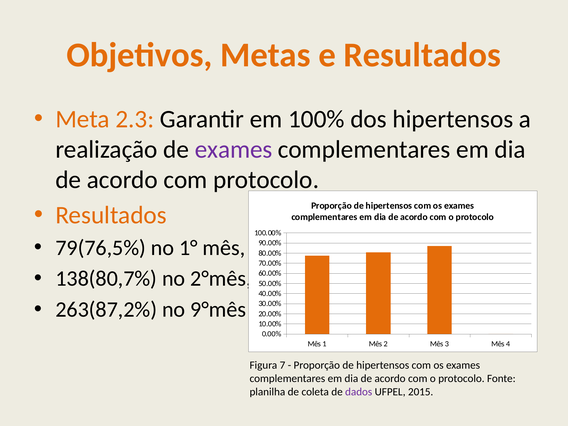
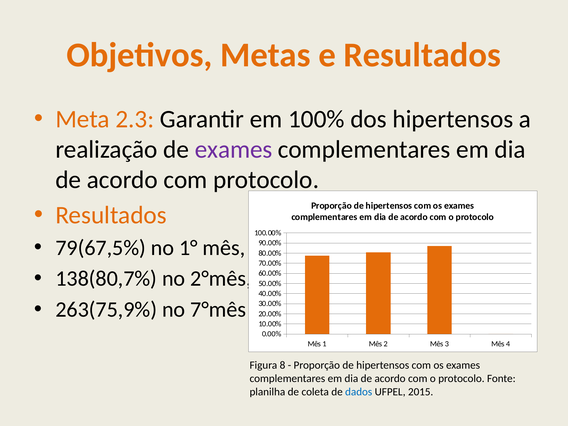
79(76,5%: 79(76,5% -> 79(67,5% (101, 248)
263(87,2%: 263(87,2% -> 263(75,9% (106, 310)
9°mês: 9°mês -> 7°mês (218, 310)
7: 7 -> 8 (283, 365)
dados colour: purple -> blue (359, 392)
